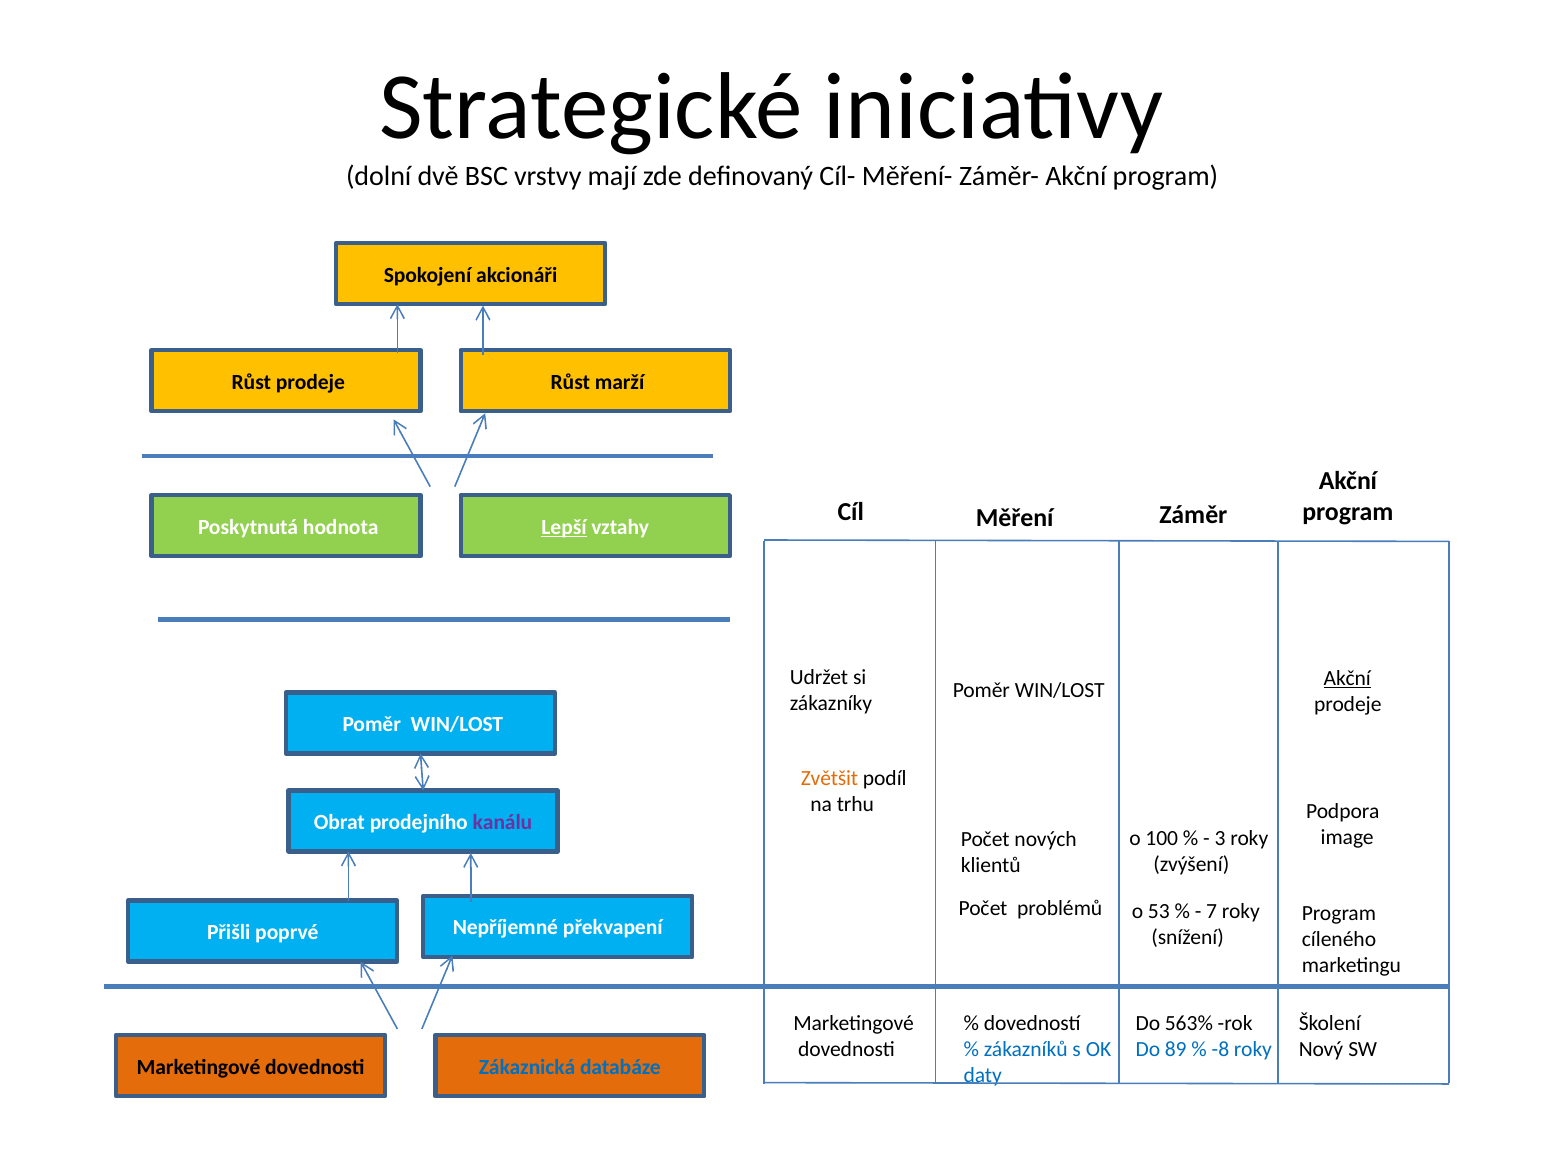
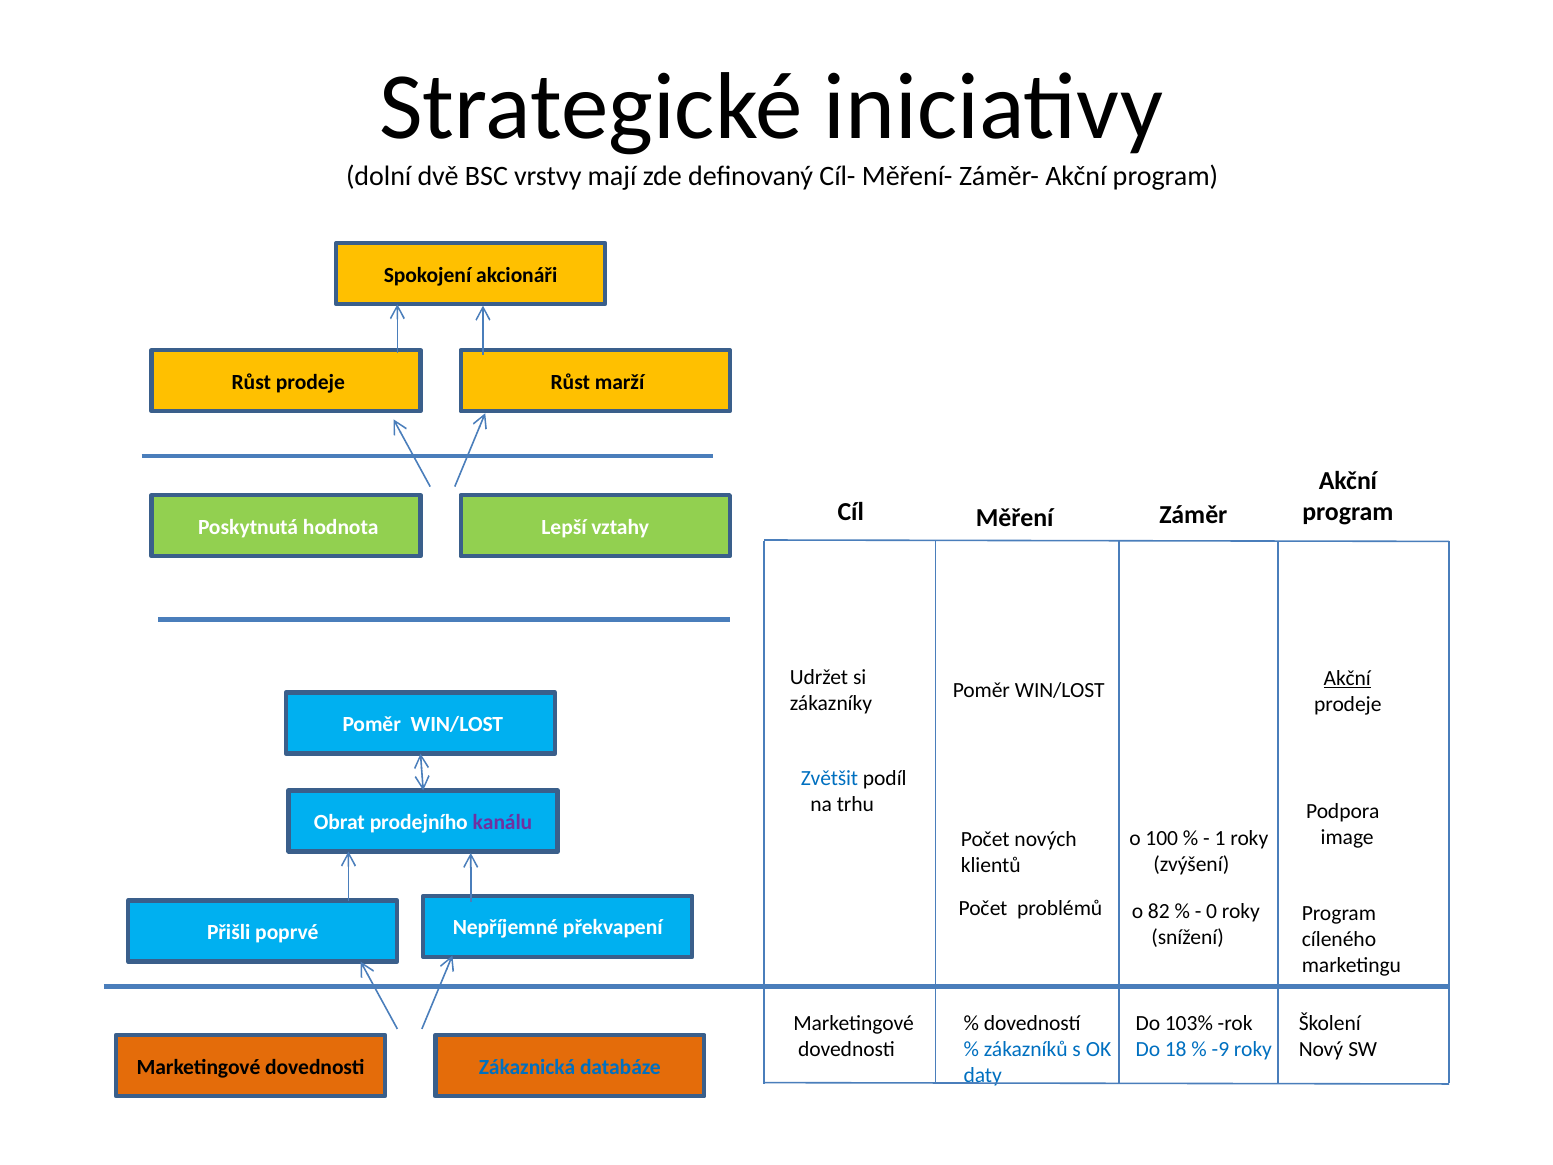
Lepší underline: present -> none (564, 527)
Zvětšit colour: orange -> blue (829, 778)
3: 3 -> 1 (1220, 838)
53: 53 -> 82 (1159, 911)
7: 7 -> 0 (1212, 911)
563%: 563% -> 103% (1189, 1023)
89: 89 -> 18 (1176, 1049)
-8: -8 -> -9 (1221, 1049)
